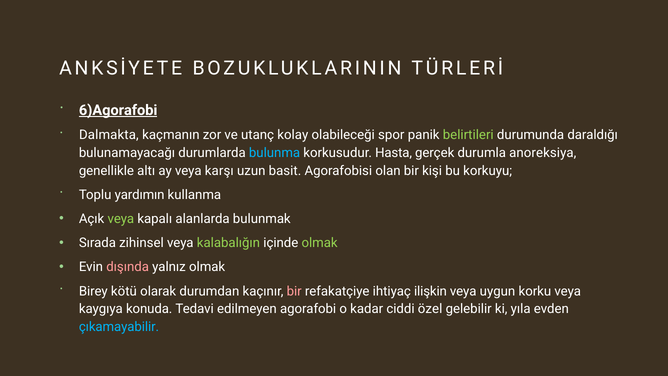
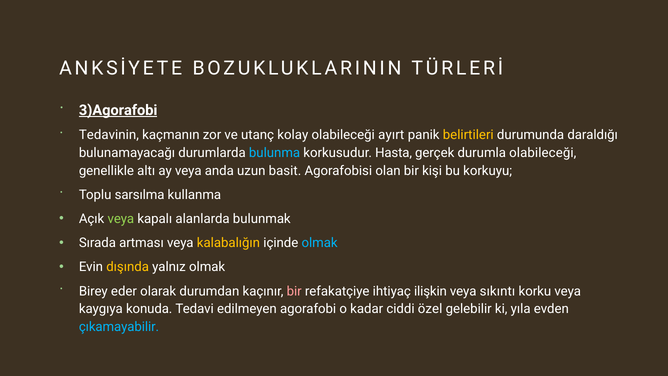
6)Agorafobi: 6)Agorafobi -> 3)Agorafobi (118, 110)
Dalmakta: Dalmakta -> Tedavinin (109, 135)
spor: spor -> ayırt (391, 135)
belirtileri colour: light green -> yellow (468, 135)
durumla anoreksiya: anoreksiya -> olabileceği (543, 153)
karşı: karşı -> anda (219, 171)
yardımın: yardımın -> sarsılma (140, 195)
zihinsel: zihinsel -> artması (141, 243)
kalabalığın colour: light green -> yellow (228, 243)
olmak colour: light green -> light blue (320, 243)
dışında colour: pink -> yellow (128, 267)
kötü: kötü -> eder (124, 291)
uygun: uygun -> sıkıntı (497, 291)
